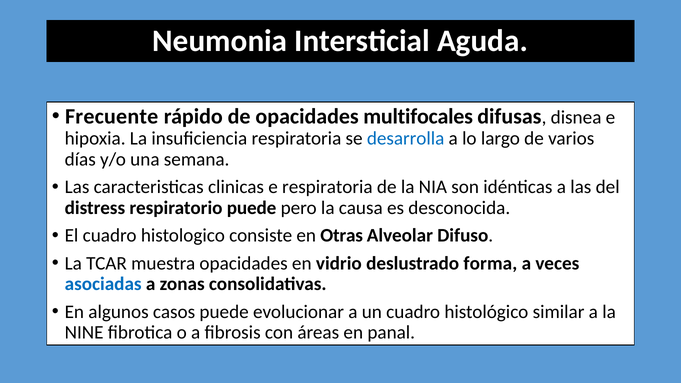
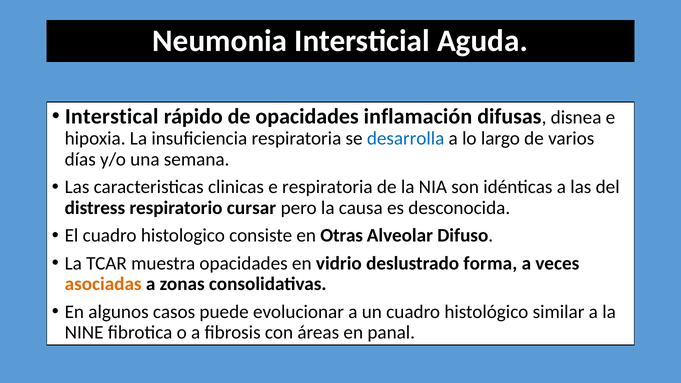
Frecuente: Frecuente -> Interstical (112, 116)
multifocales: multifocales -> inflamación (418, 116)
respiratorio puede: puede -> cursar (252, 208)
asociadas colour: blue -> orange (103, 284)
